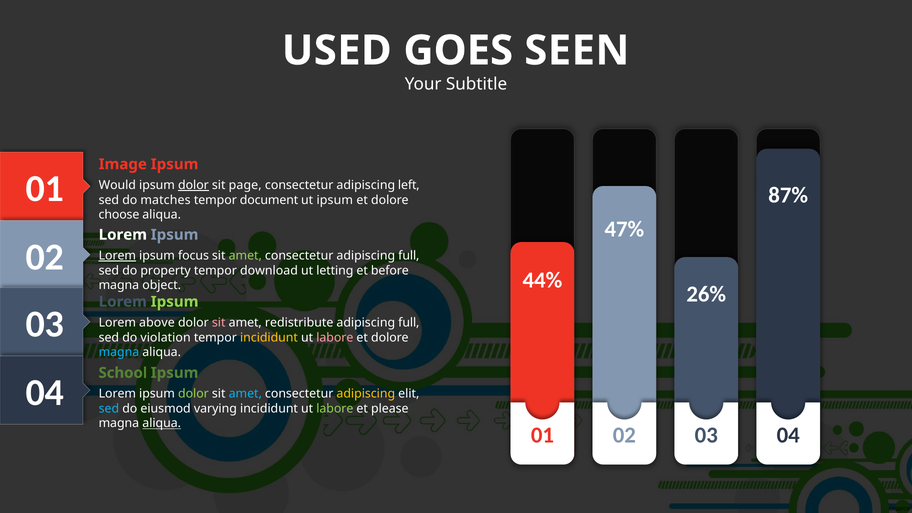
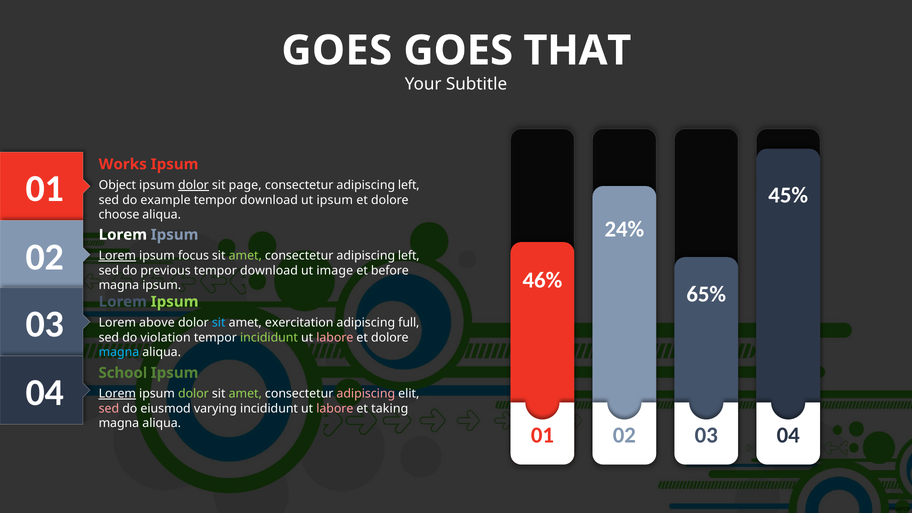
USED: USED -> GOES (337, 51)
SEEN: SEEN -> THAT (577, 51)
Image: Image -> Works (123, 164)
Would: Would -> Object (117, 185)
87%: 87% -> 45% (788, 195)
matches: matches -> example (166, 200)
document: document -> download (269, 200)
47%: 47% -> 24% (624, 229)
full: full -> left (409, 256)
property: property -> previous (166, 270)
letting: letting -> image (335, 270)
44%: 44% -> 46% (542, 280)
magna object: object -> ipsum (162, 285)
26%: 26% -> 65% (706, 294)
sit colour: pink -> light blue (219, 323)
redistribute: redistribute -> exercitation (299, 323)
incididunt colour: yellow -> light green (269, 337)
Lorem underline: none -> present (117, 394)
amet colour: light blue -> light green (245, 394)
adipiscing colour: yellow -> pink (366, 394)
sed colour: light blue -> pink (109, 409)
labore colour: light green -> pink (335, 409)
please: please -> taking (390, 409)
aliqua underline: present -> none (162, 423)
